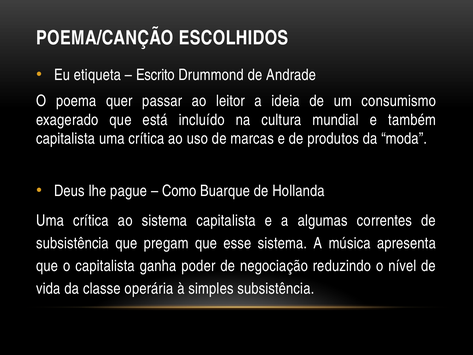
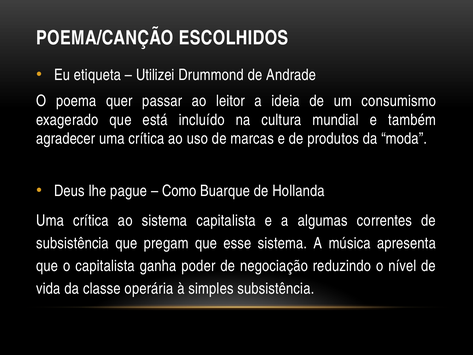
Escrito: Escrito -> Utilizei (155, 75)
capitalista: capitalista -> agradecer (66, 139)
